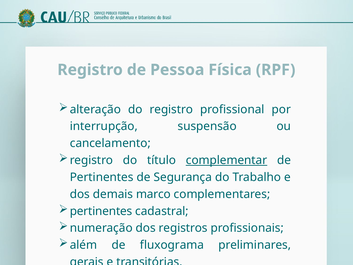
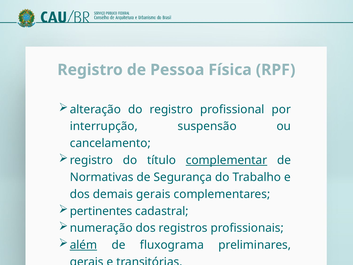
Pertinentes: Pertinentes -> Normativas (102, 177)
demais marco: marco -> gerais (153, 194)
além underline: none -> present (83, 245)
